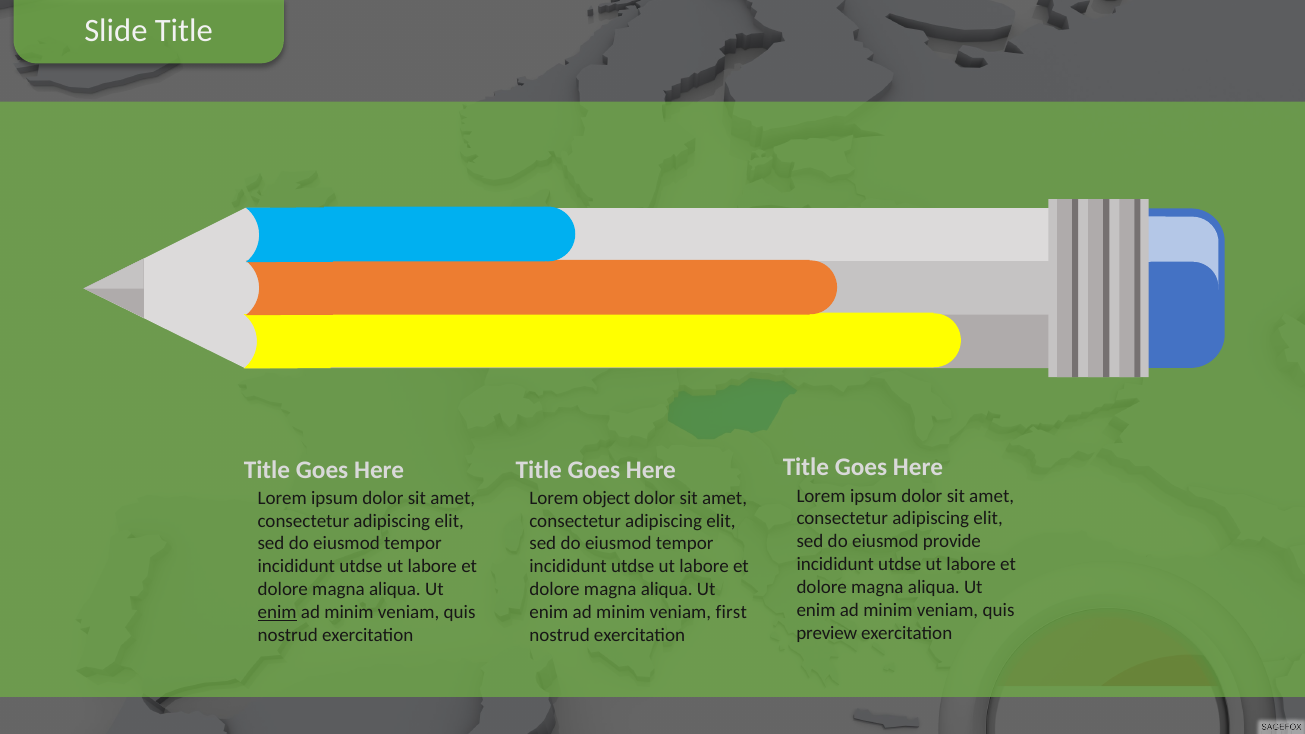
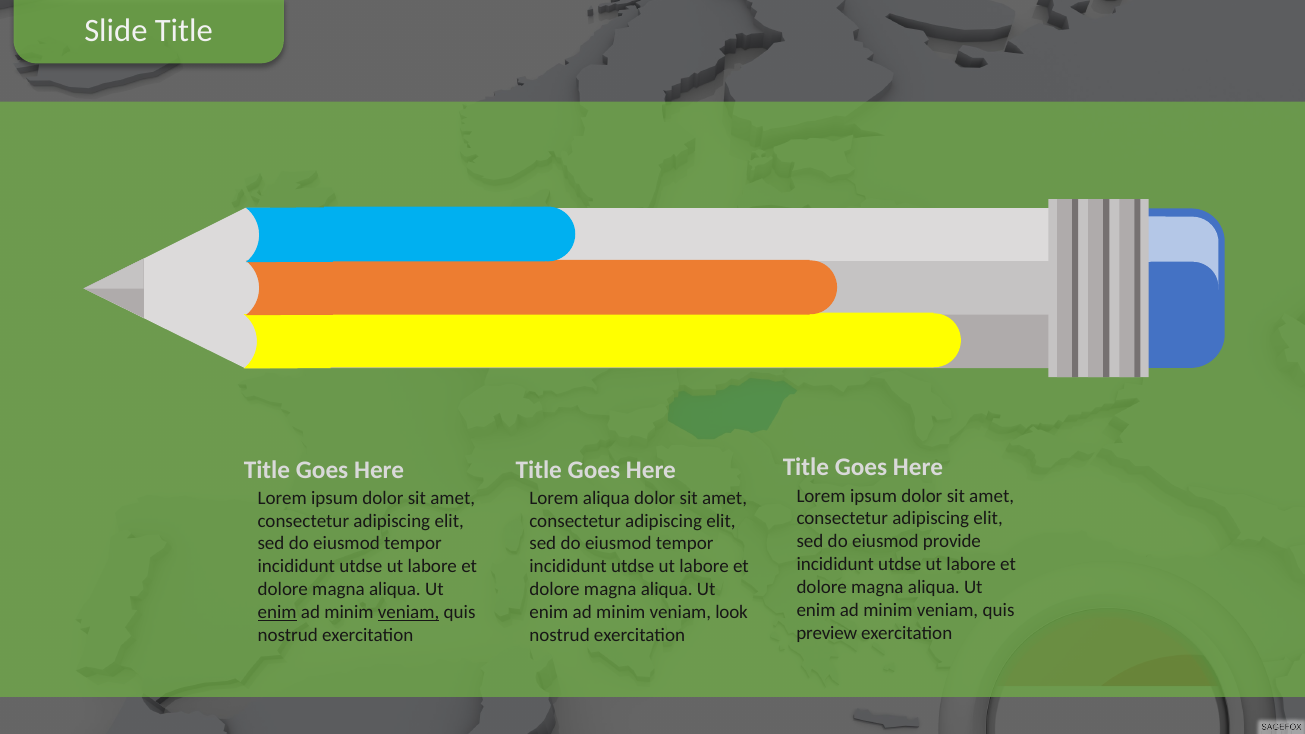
Lorem object: object -> aliqua (606, 498)
veniam underline: none -> present (409, 612)
first: first -> look (732, 612)
